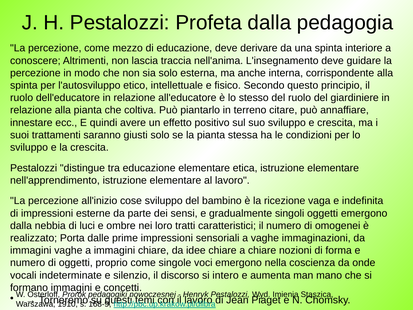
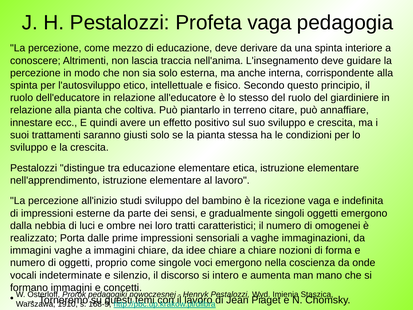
Profeta dalla: dalla -> vaga (270, 23)
cose: cose -> studi (131, 201)
